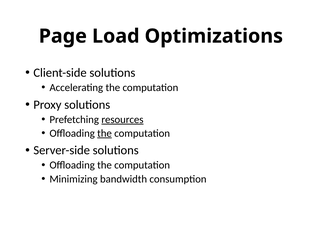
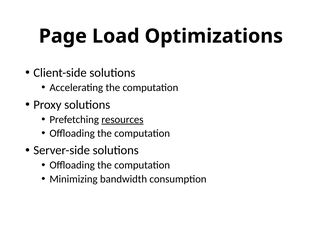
the underline: present -> none (105, 133)
